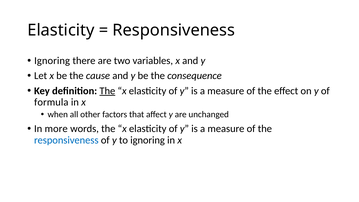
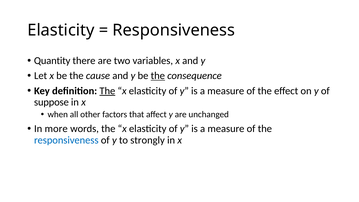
Ignoring: Ignoring -> Quantity (52, 61)
the underline: none -> present (158, 76)
formula: formula -> suppose (51, 102)
to ignoring: ignoring -> strongly (148, 140)
